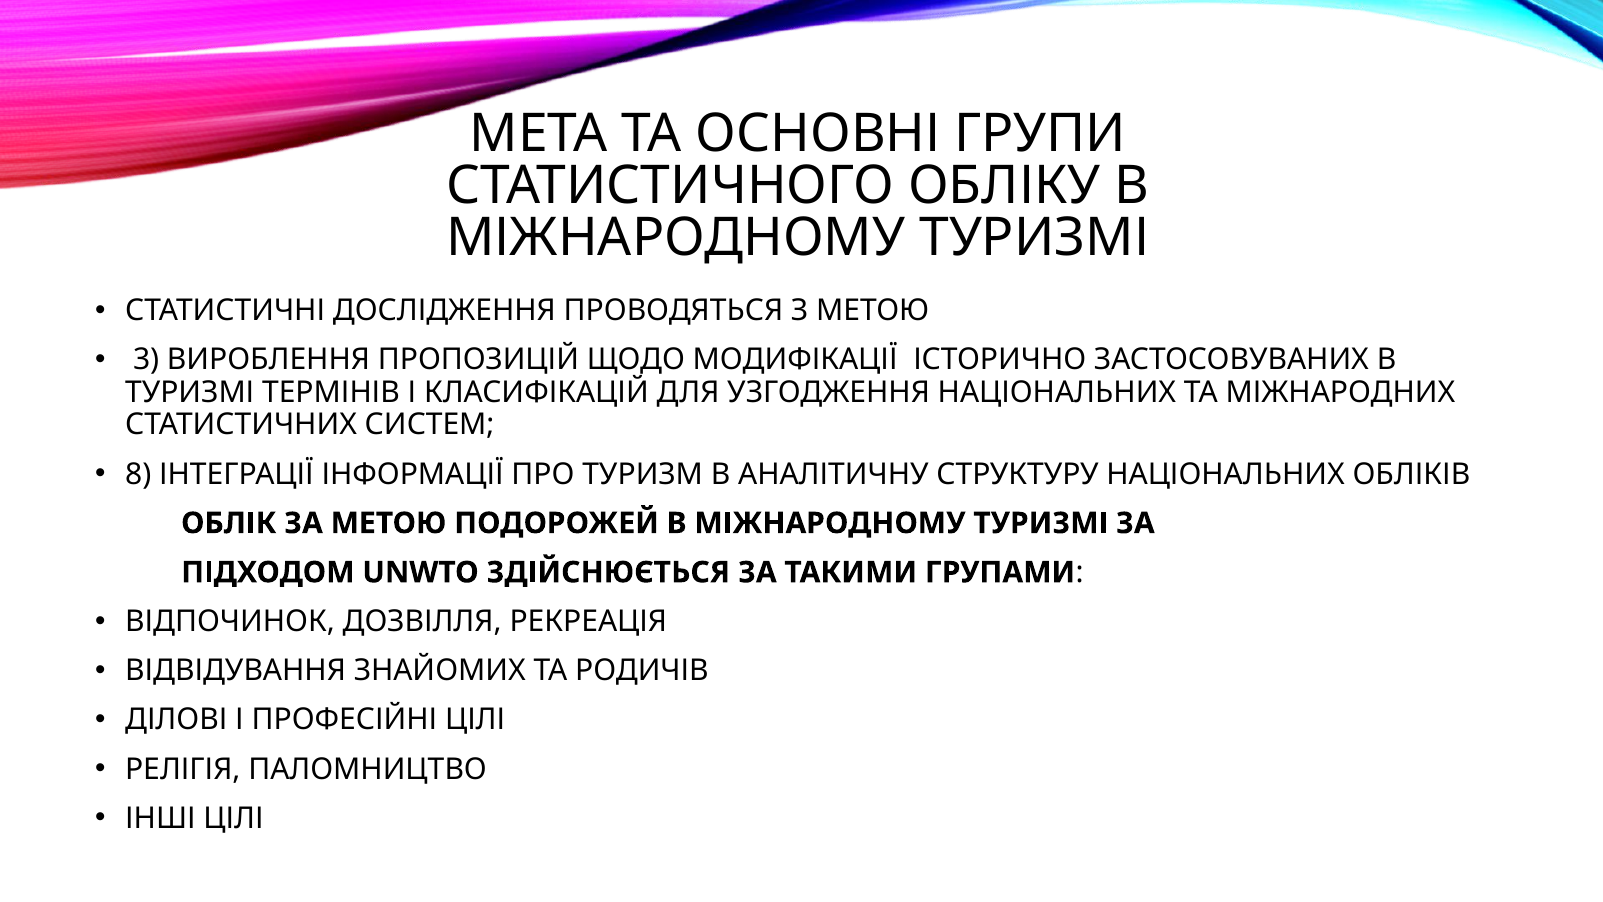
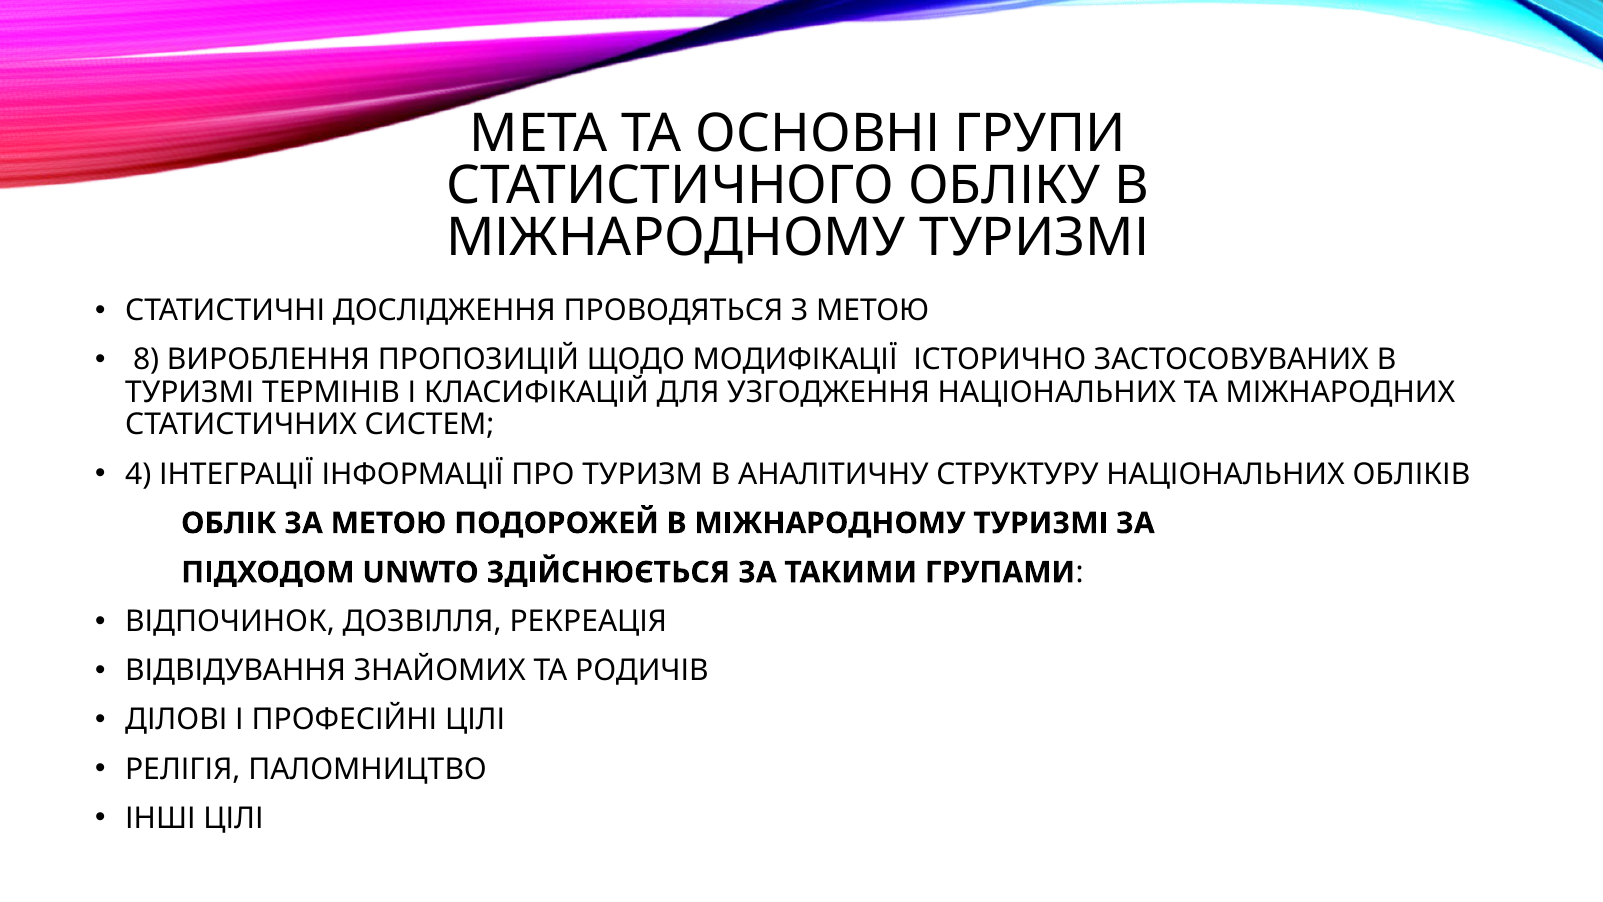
3: 3 -> 8 (146, 360)
8: 8 -> 4 (138, 474)
